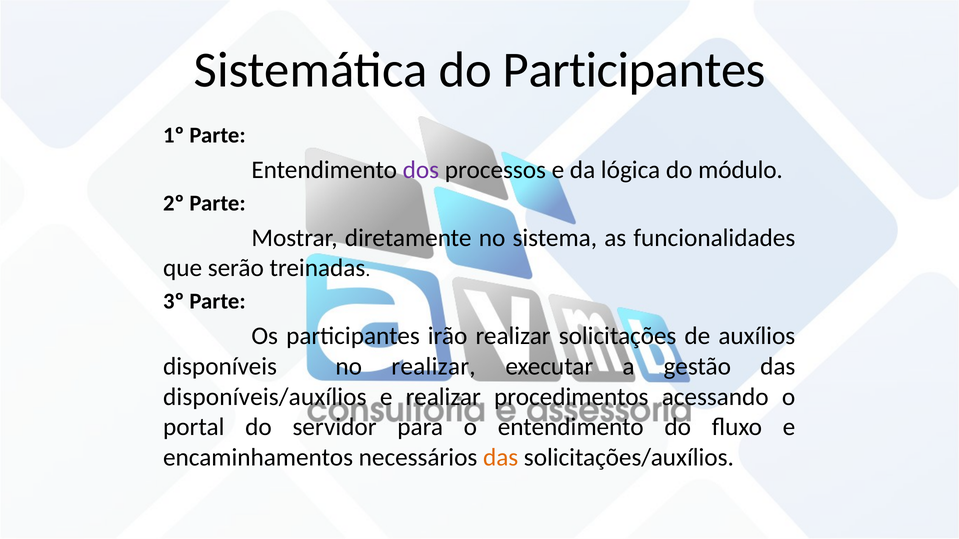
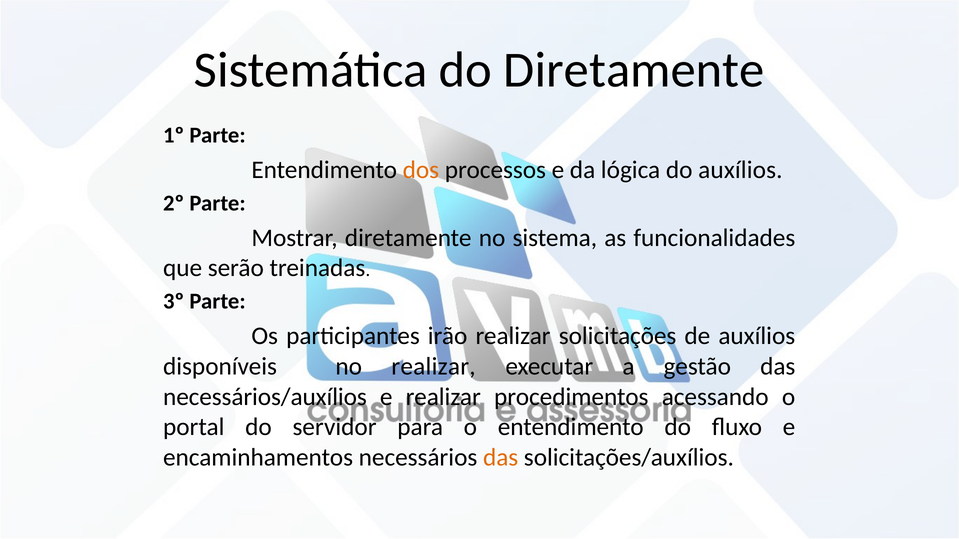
do Participantes: Participantes -> Diretamente (634, 70)
dos colour: purple -> orange (421, 170)
do módulo: módulo -> auxílios (740, 170)
disponíveis/auxílios: disponíveis/auxílios -> necessários/auxílios (265, 397)
